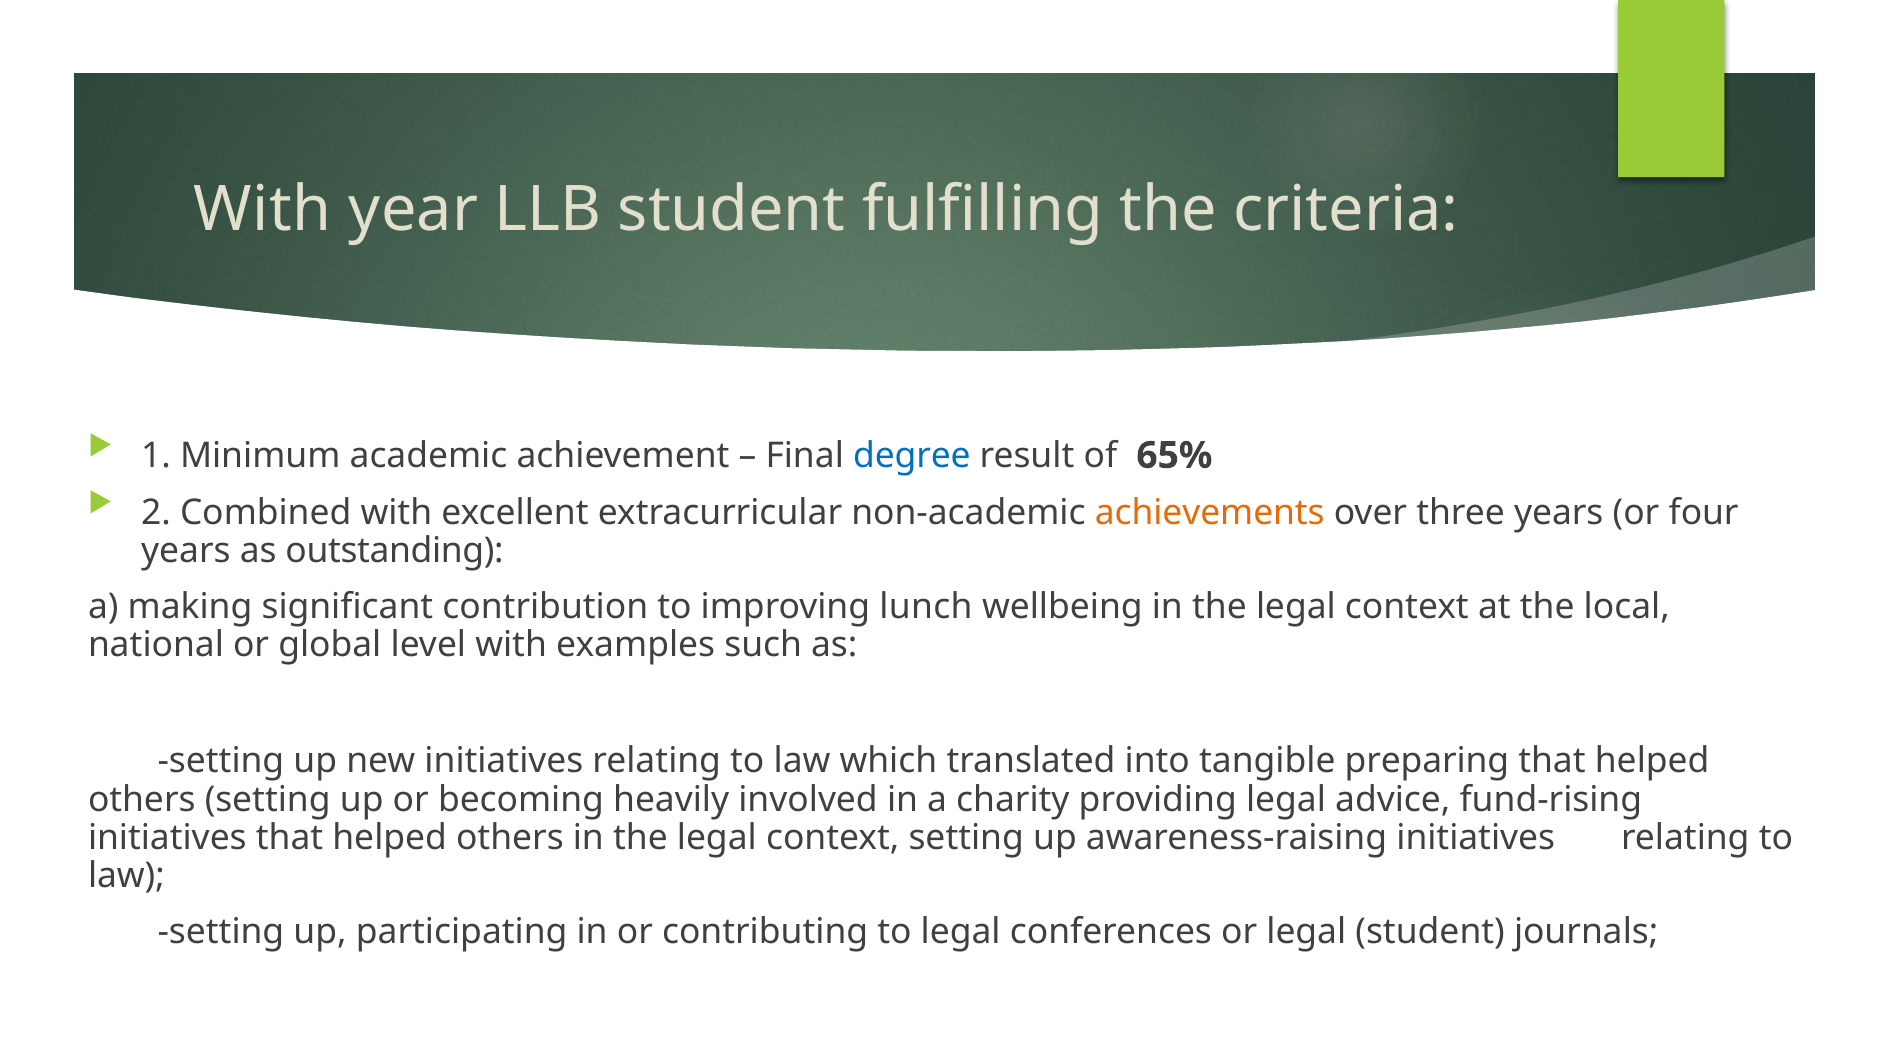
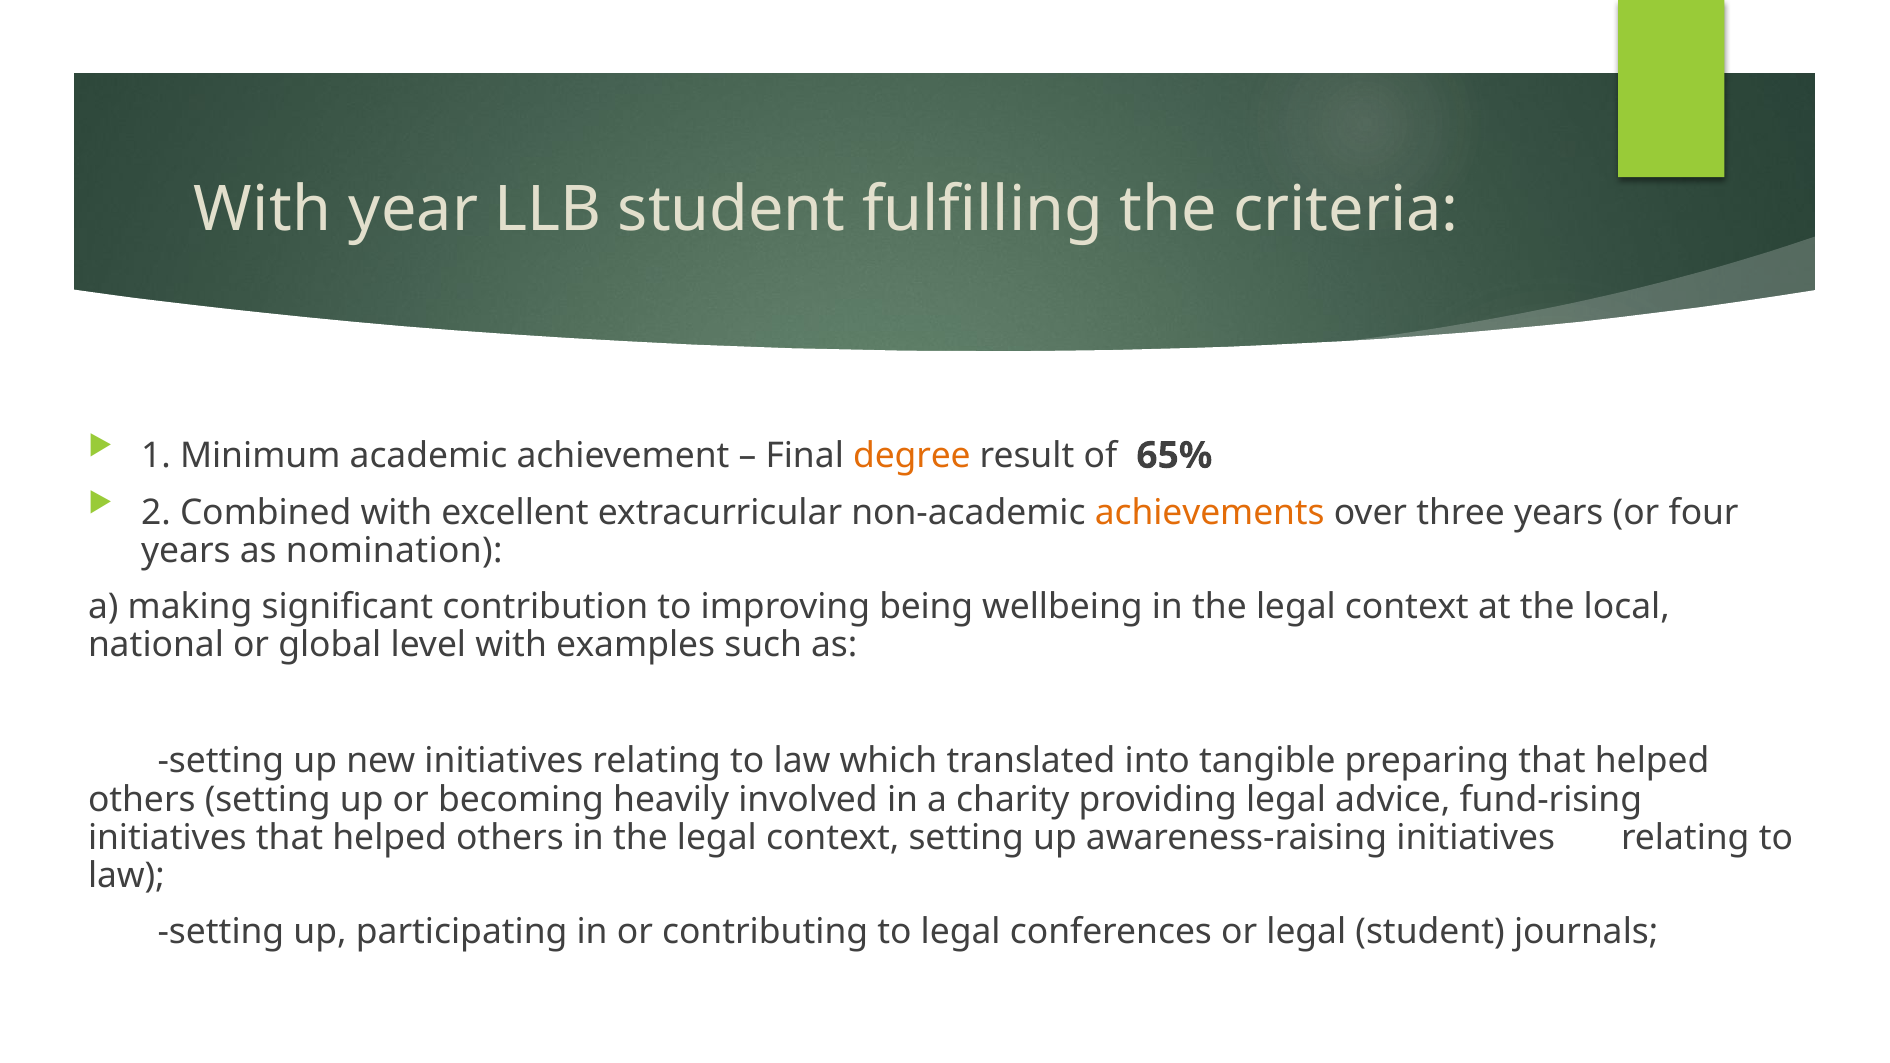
degree colour: blue -> orange (912, 456)
outstanding: outstanding -> nomination (394, 551)
lunch: lunch -> being (926, 607)
